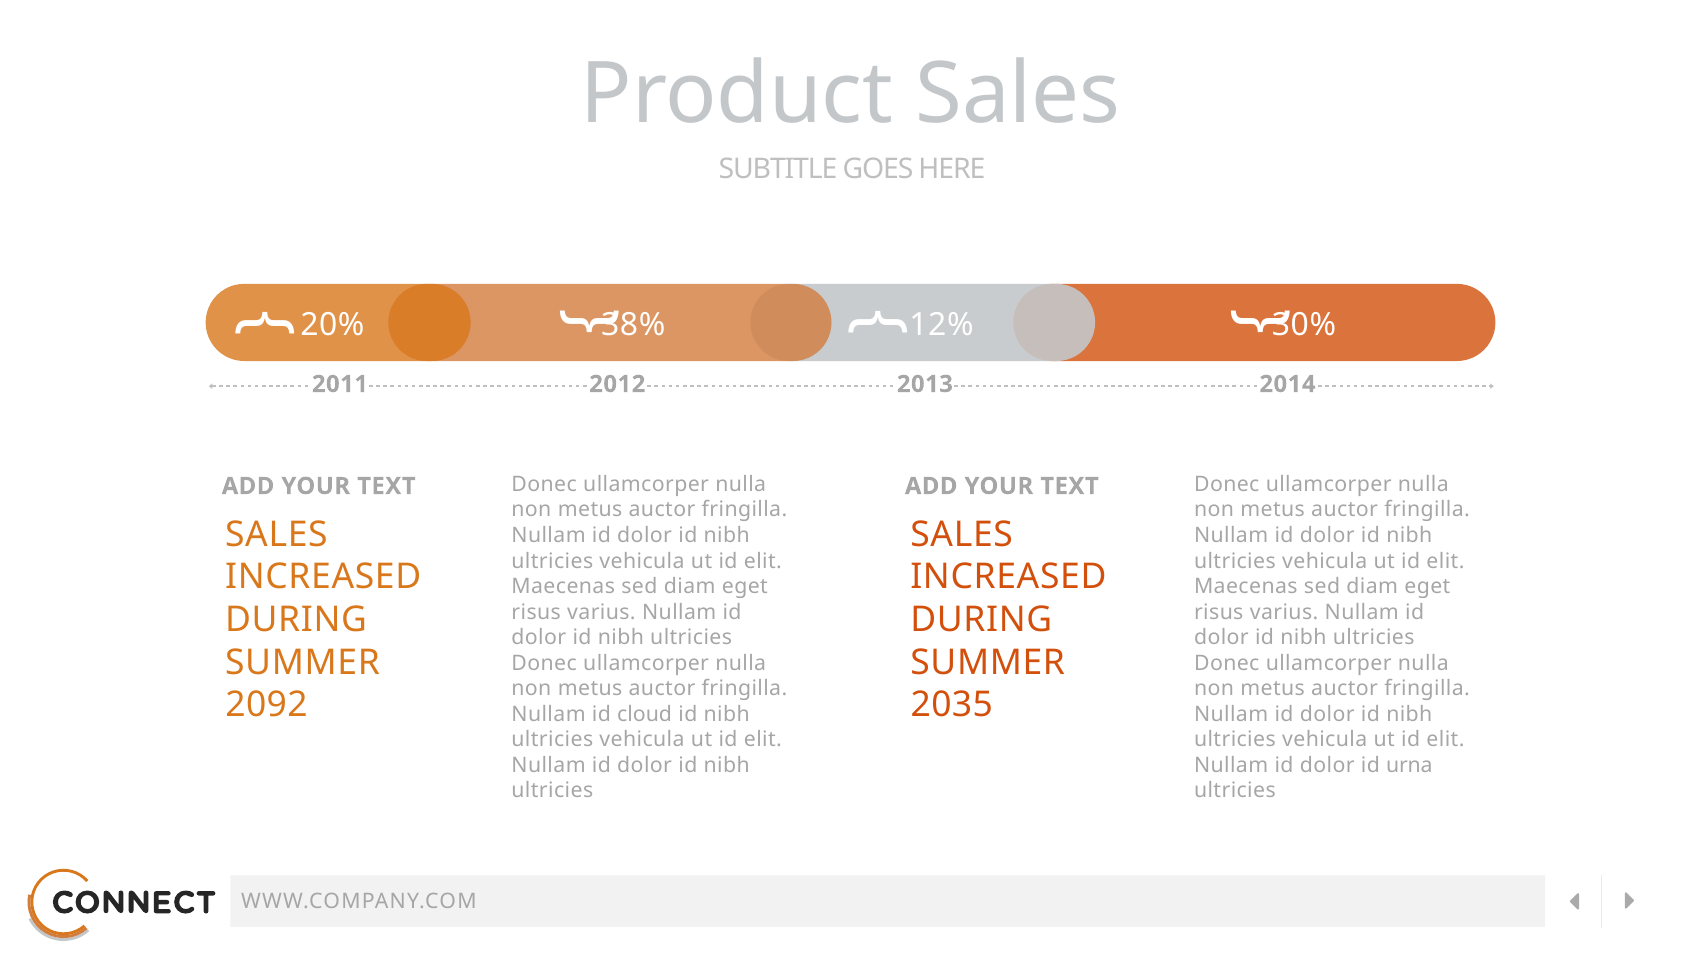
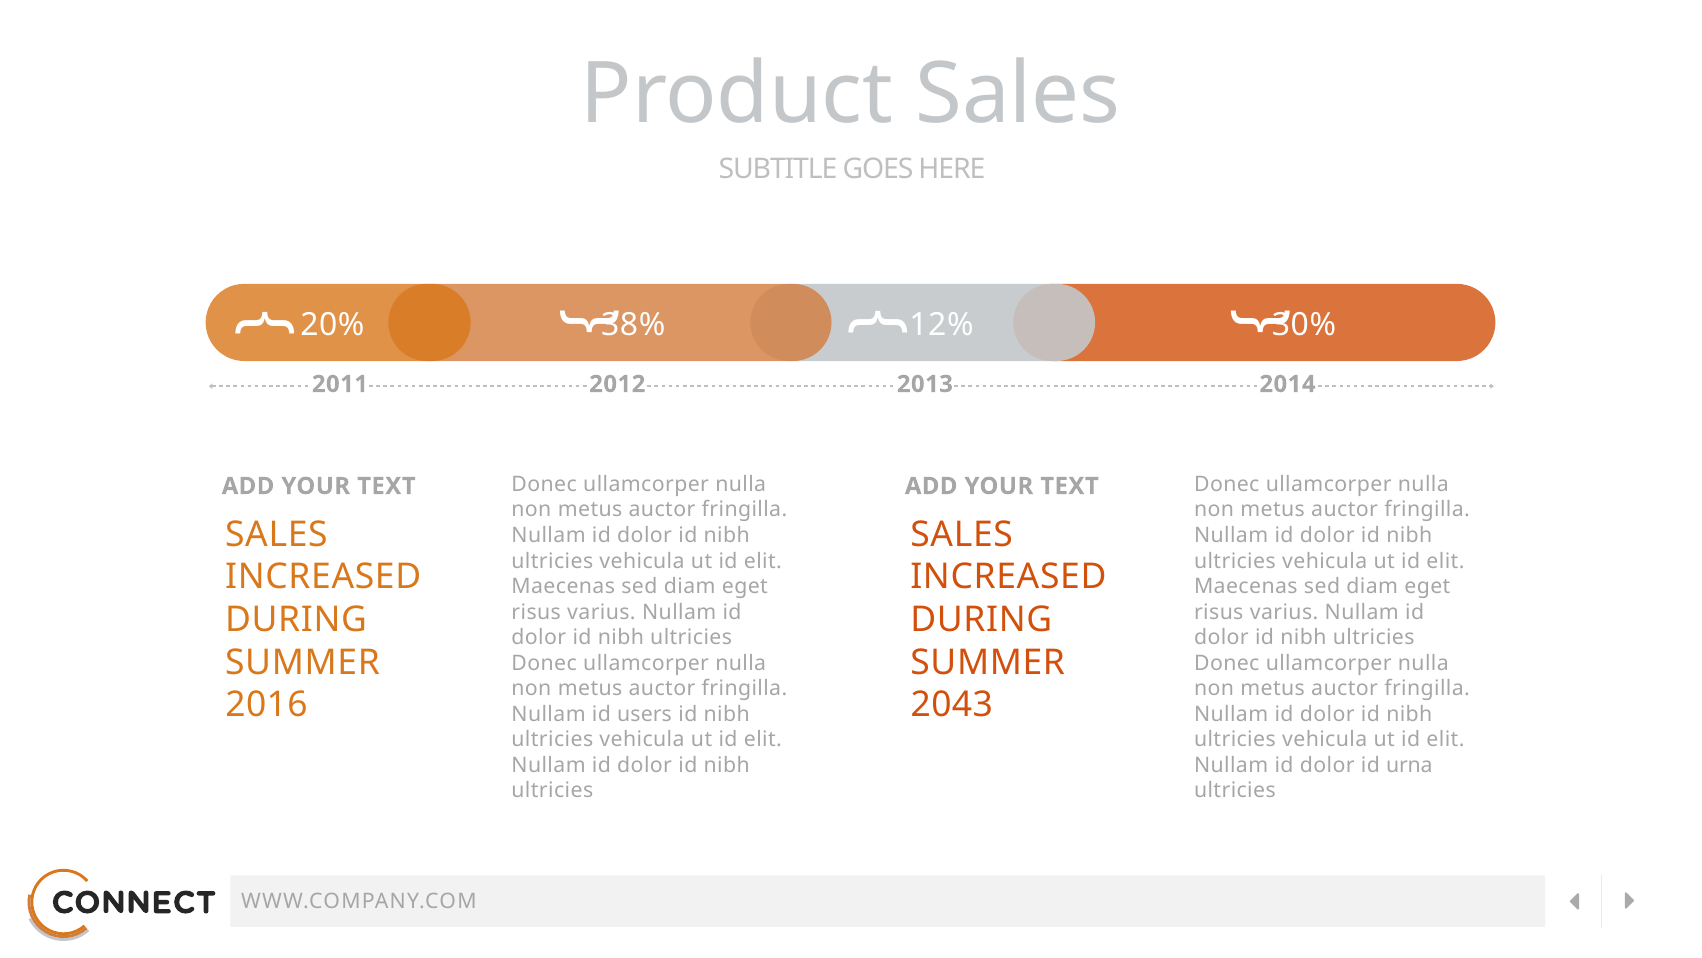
2092: 2092 -> 2016 (266, 705)
2035: 2035 -> 2043 (952, 705)
cloud: cloud -> users (645, 714)
